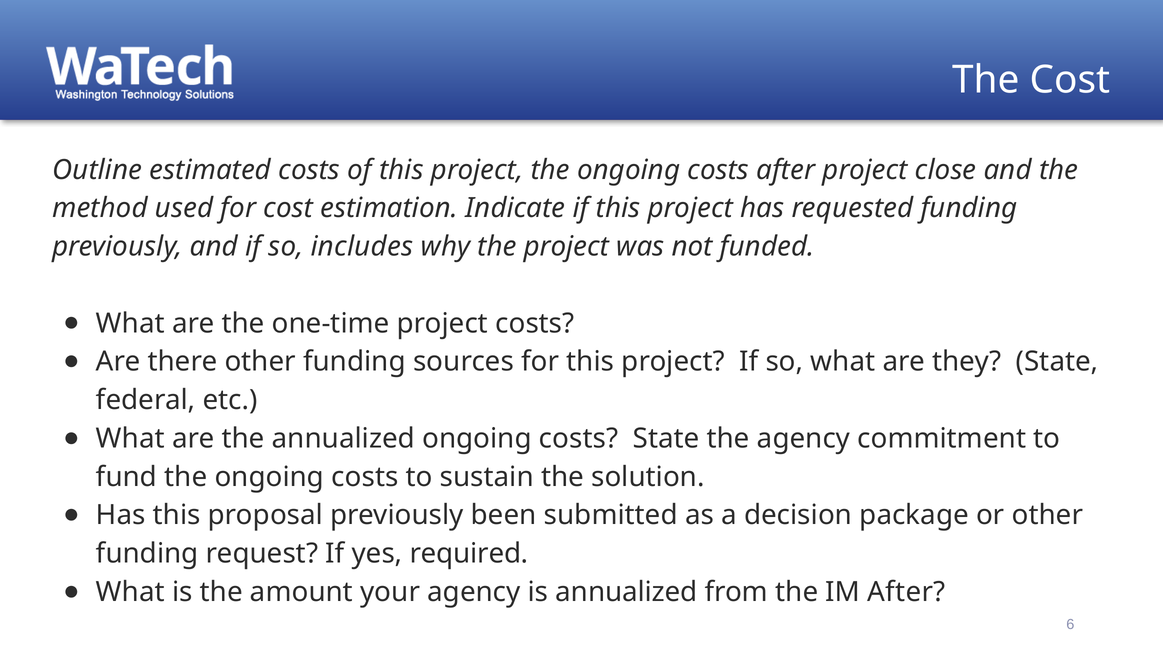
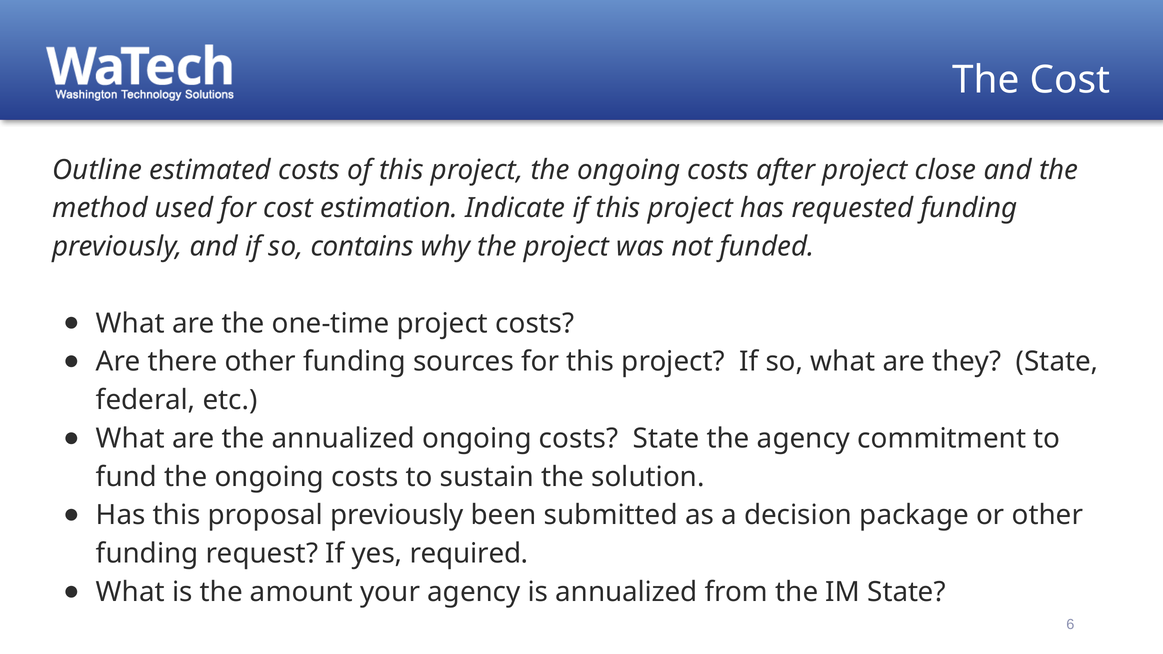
includes: includes -> contains (362, 247)
IM After: After -> State (907, 592)
